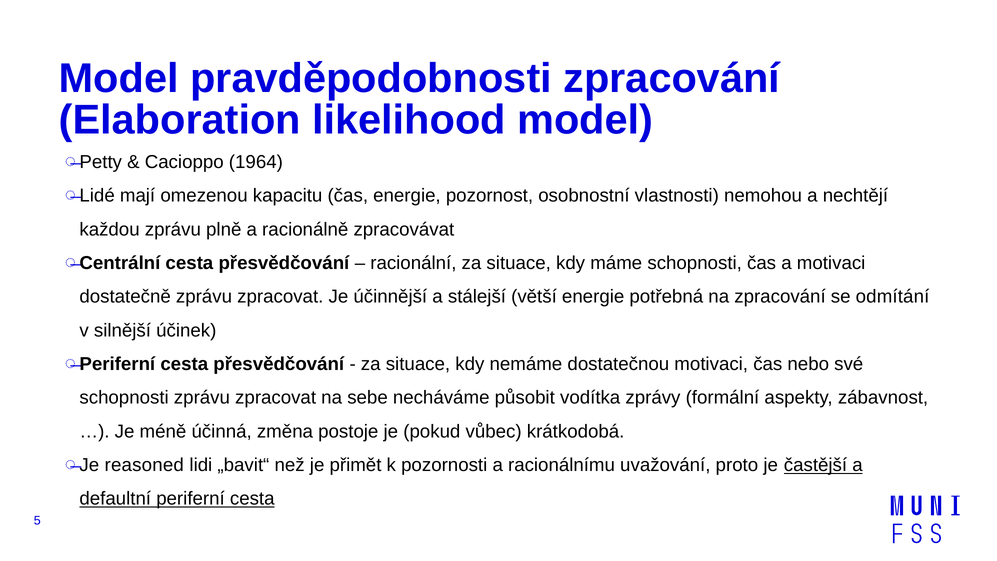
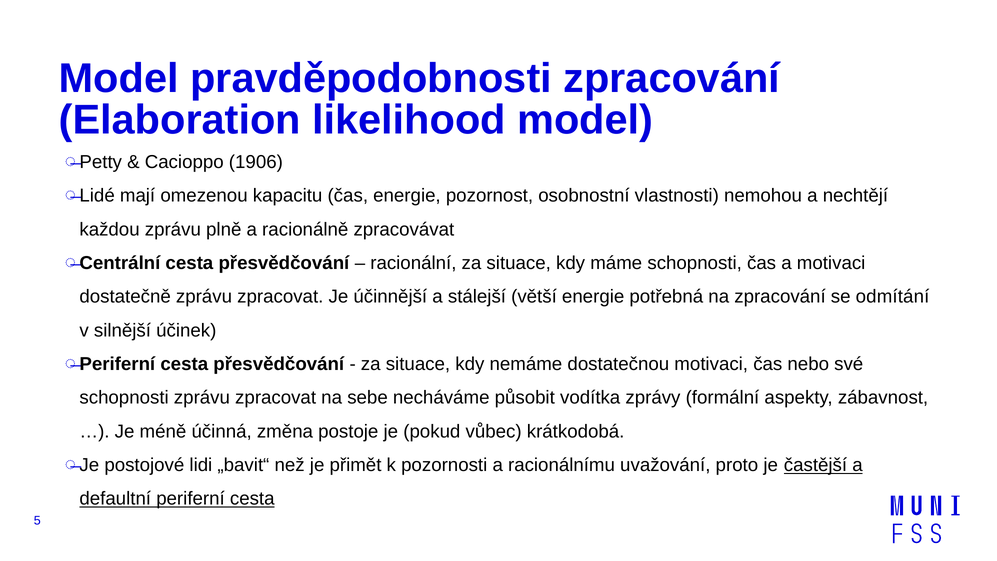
1964: 1964 -> 1906 (256, 162)
reasoned: reasoned -> postojové (144, 465)
